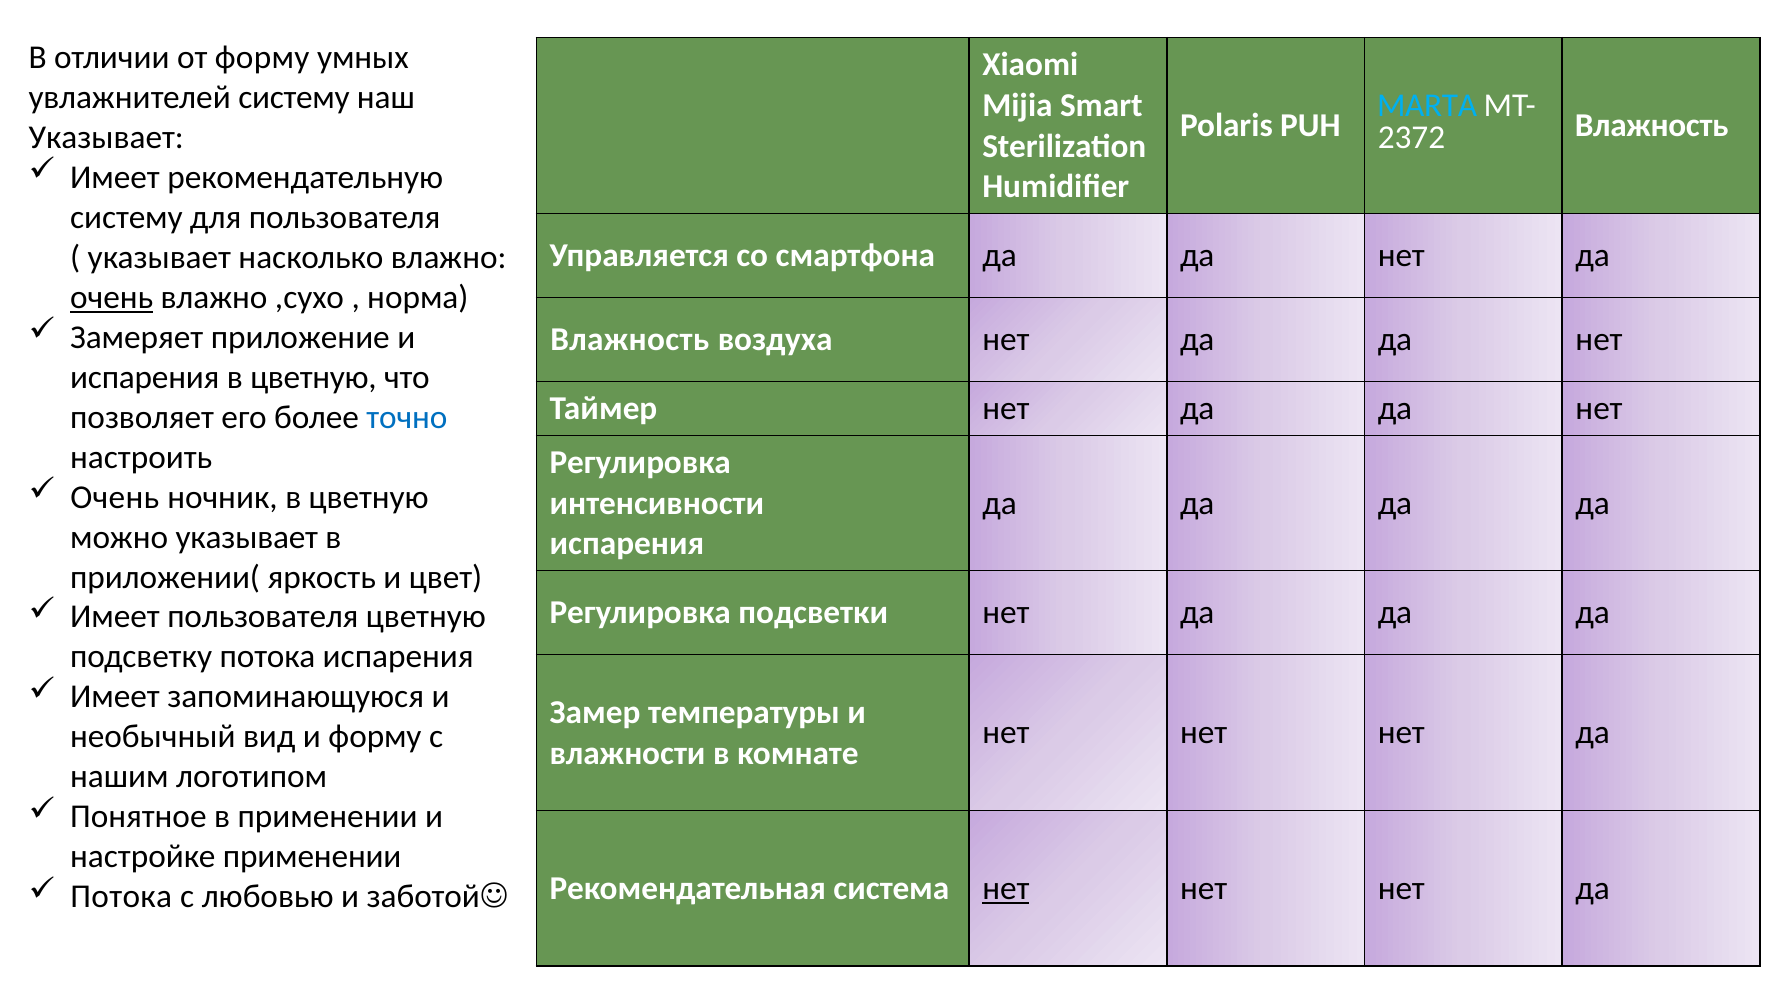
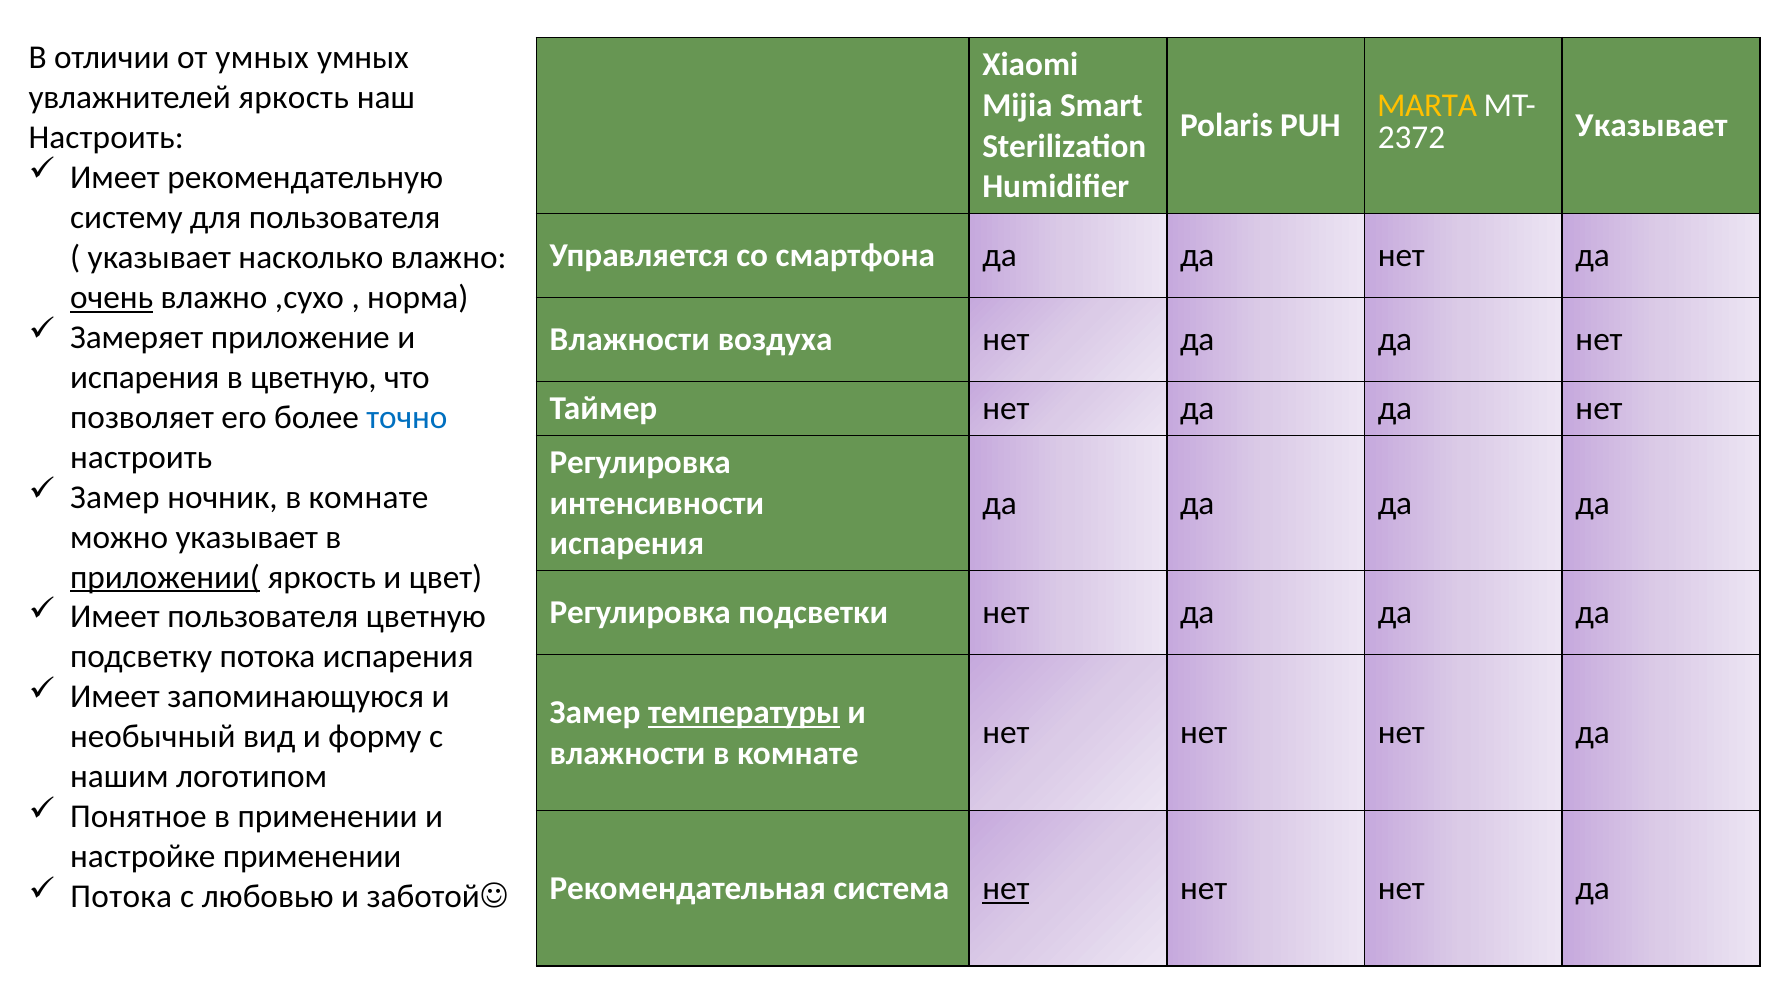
от форму: форму -> умных (262, 58)
увлажнителей систему: систему -> яркость (294, 98)
MARTA colour: light blue -> yellow (1427, 106)
Влажность: Влажность -> Указывает (1652, 126)
Указывает: Указывает -> Настроить (106, 137)
Влажность: Влажность -> Влажности (630, 340)
Очень: Очень -> Замер (115, 497)
ночник в цветную: цветную -> комнате (369, 497)
приложении( underline: none -> present (165, 577)
температуры underline: none -> present (744, 712)
